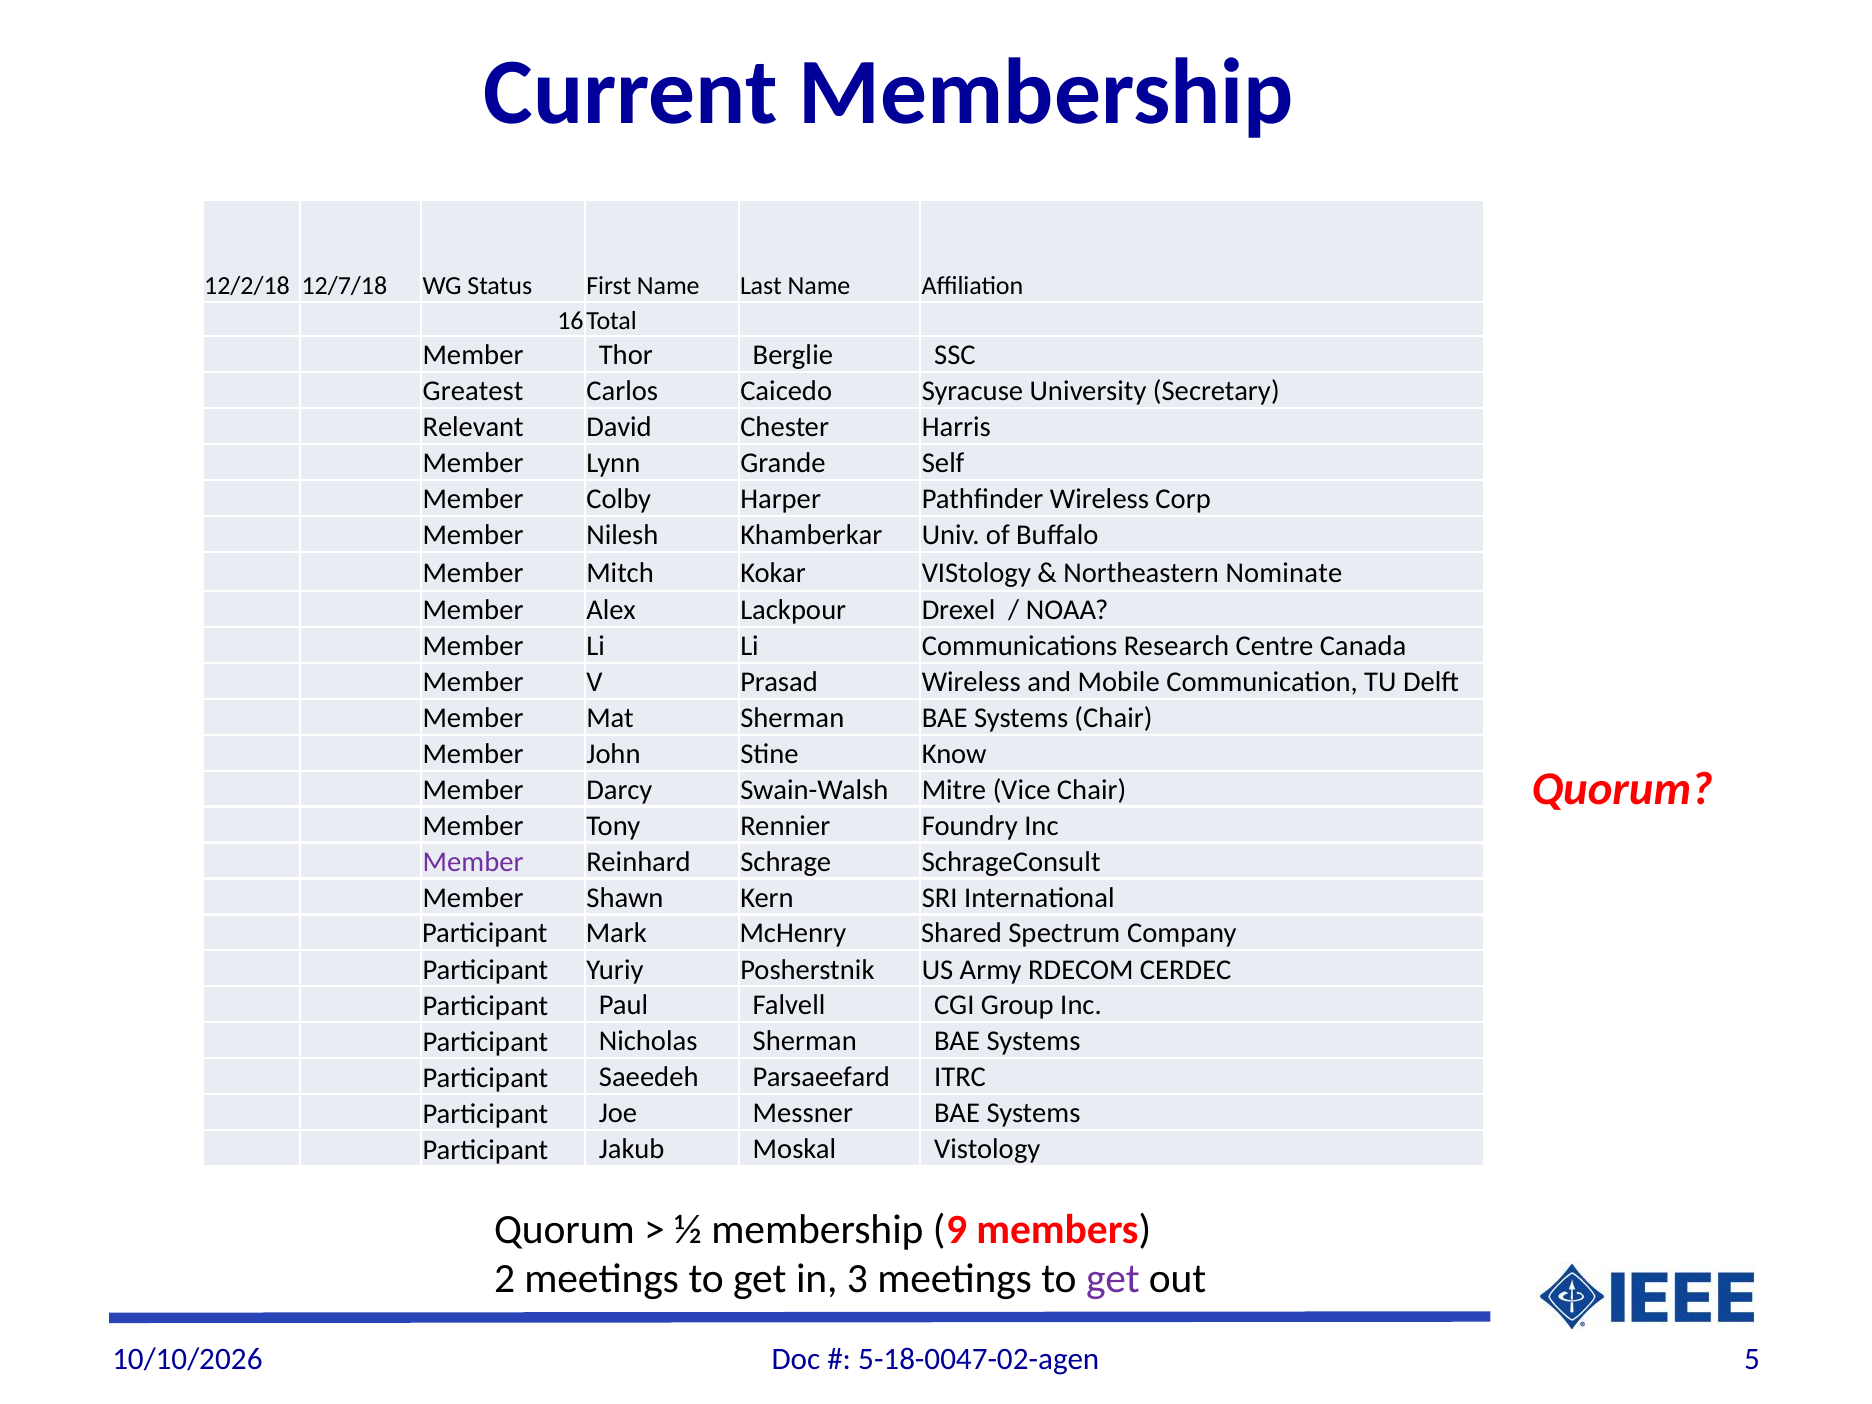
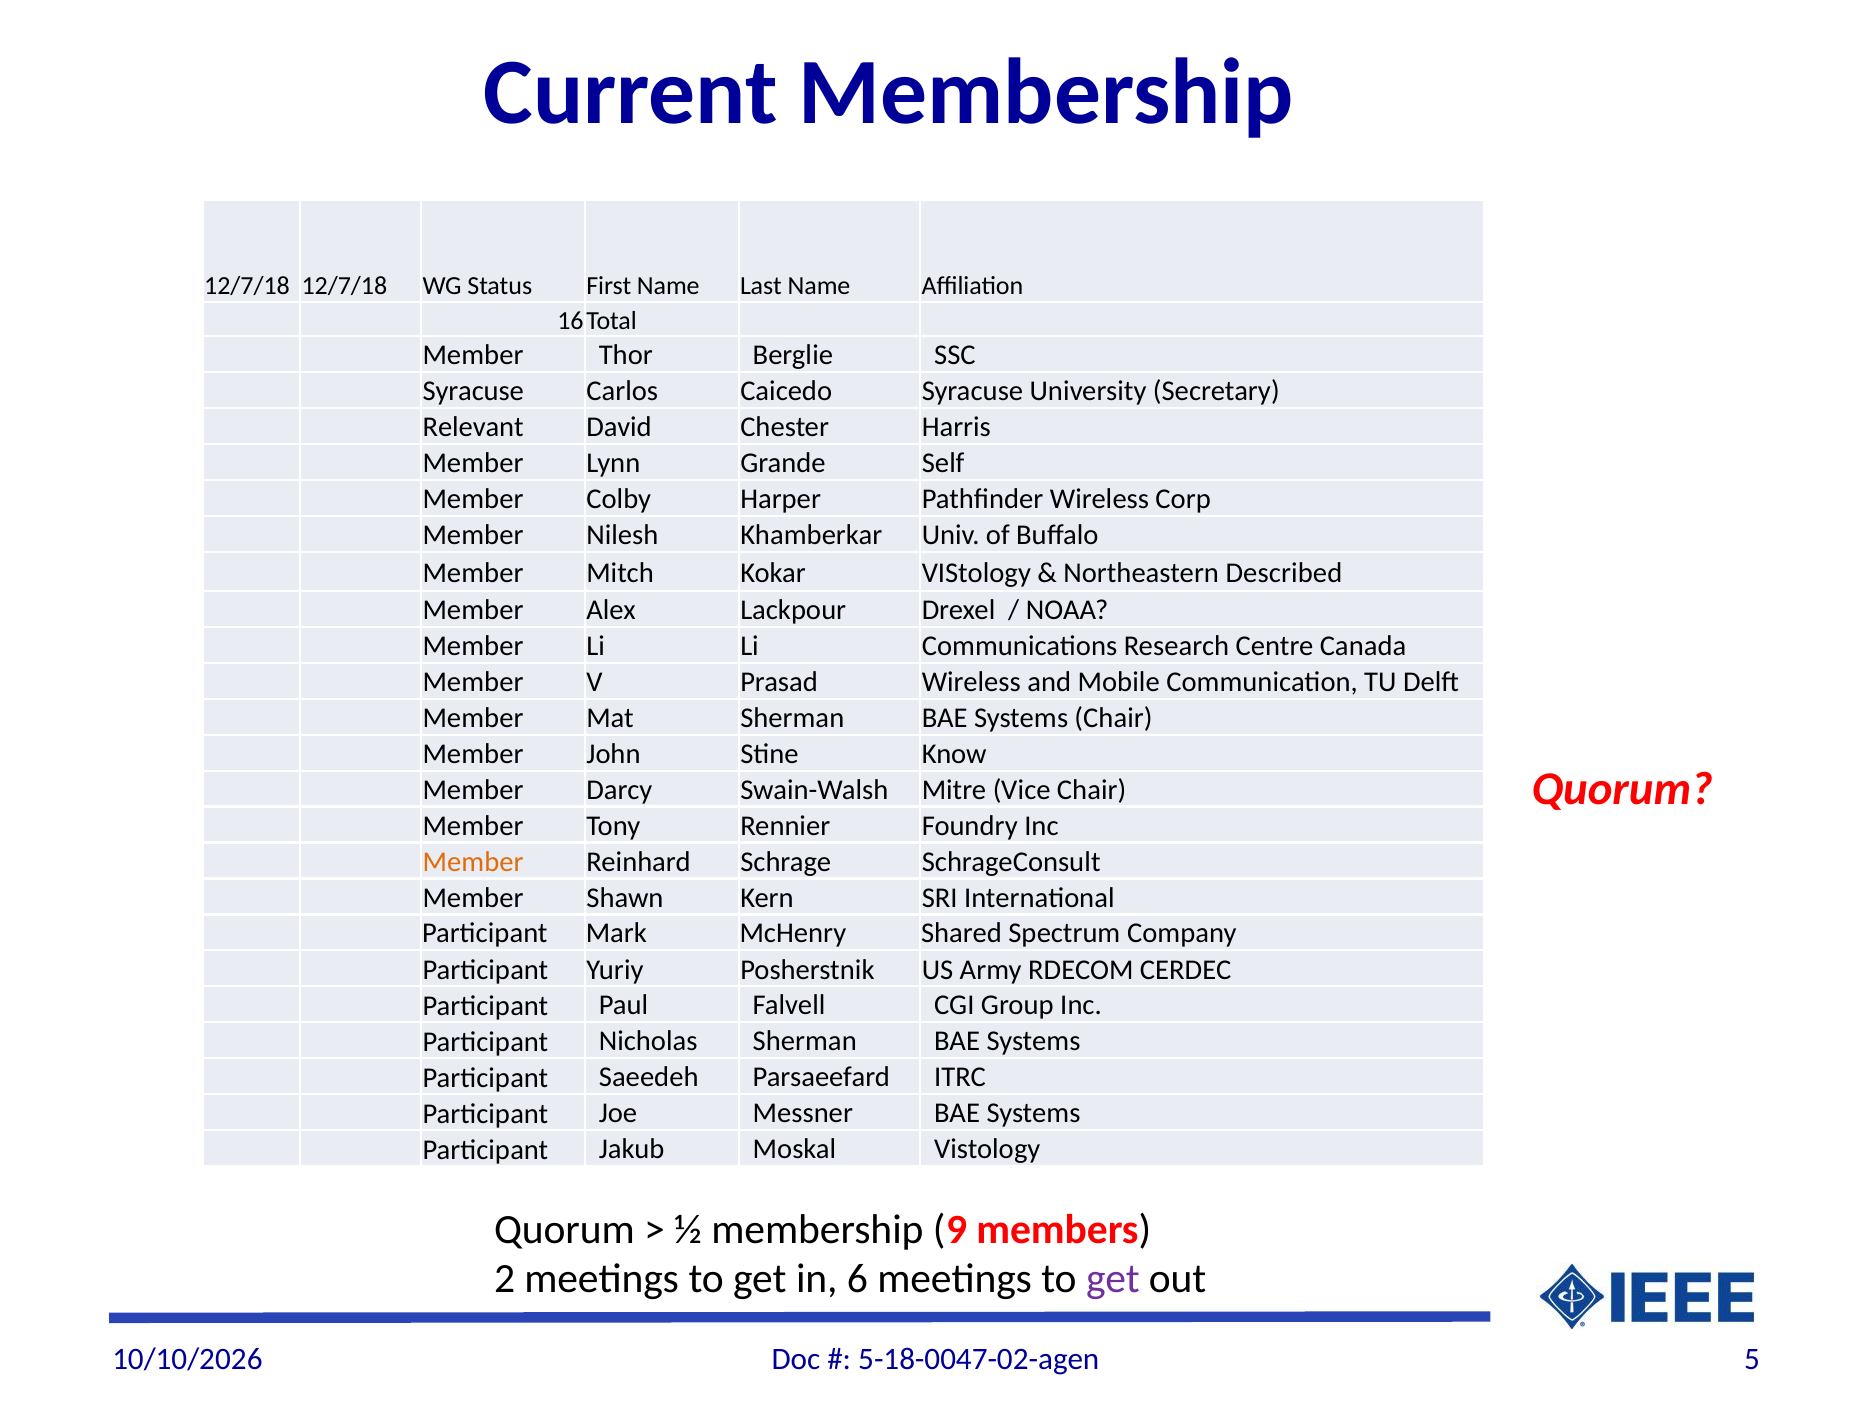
12/2/18: 12/2/18 -> 12/7/18 (247, 286)
Greatest: Greatest -> Syracuse (473, 391)
Nominate: Nominate -> Described (1284, 574)
Member colour: purple -> orange (473, 862)
3: 3 -> 6 (857, 1279)
